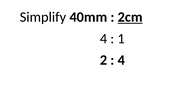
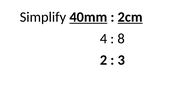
40mm underline: none -> present (88, 17)
1: 1 -> 8 (121, 38)
4: 4 -> 3 (121, 60)
